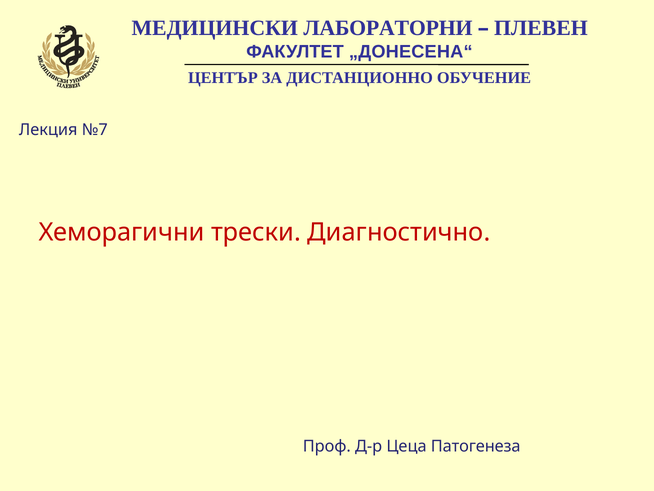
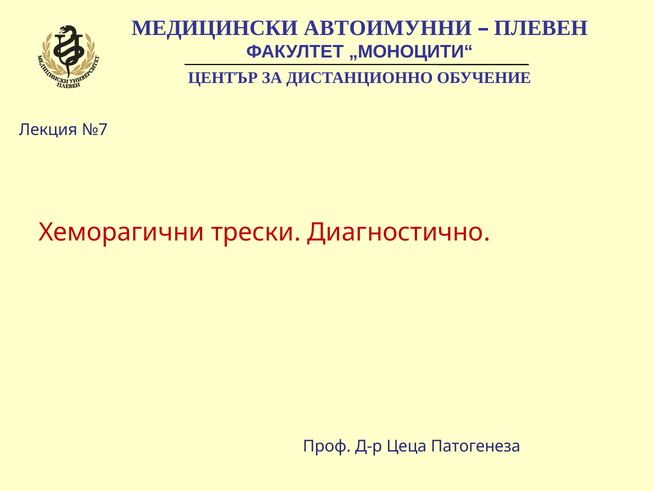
ЛАБОРАТОРНИ: ЛАБОРАТОРНИ -> АВТОИМУННИ (388, 28)
„ДОНЕСЕНА“: „ДОНЕСЕНА“ -> „МОНОЦИТИ“ (411, 52)
